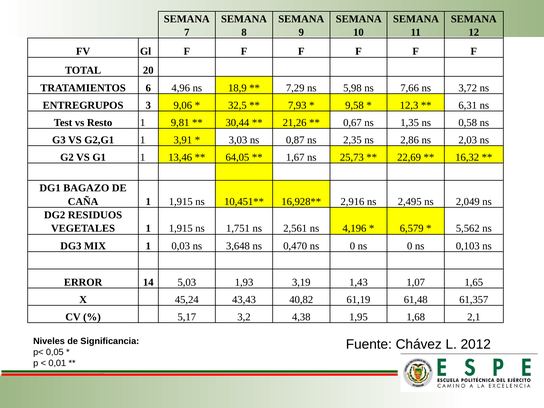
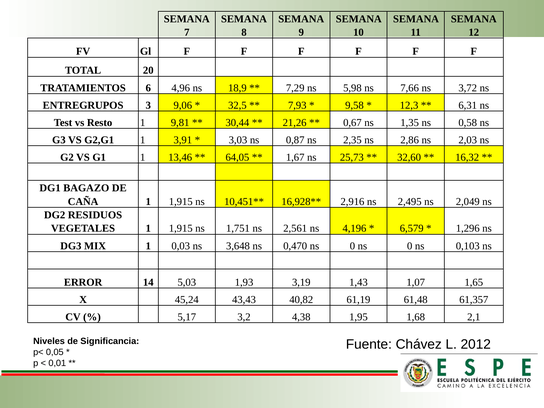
22,69: 22,69 -> 32,60 (409, 157)
5,562: 5,562 -> 1,296 (468, 228)
